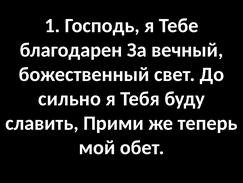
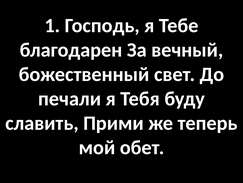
сильно: сильно -> печали (70, 98)
